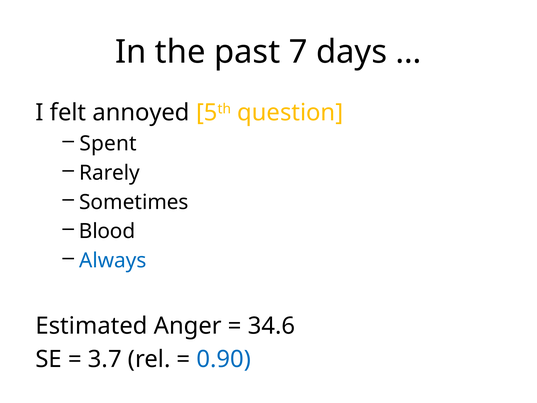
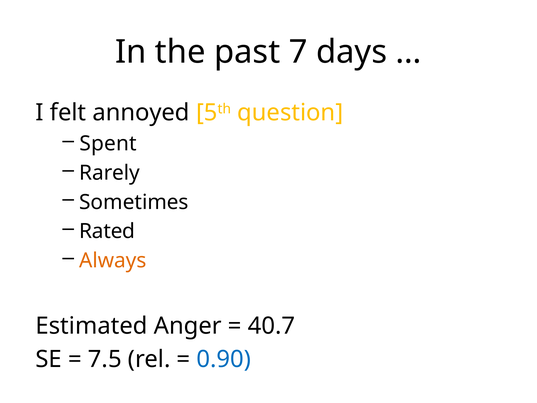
Blood: Blood -> Rated (107, 231)
Always colour: blue -> orange (113, 261)
34.6: 34.6 -> 40.7 (272, 326)
3.7: 3.7 -> 7.5 (105, 359)
